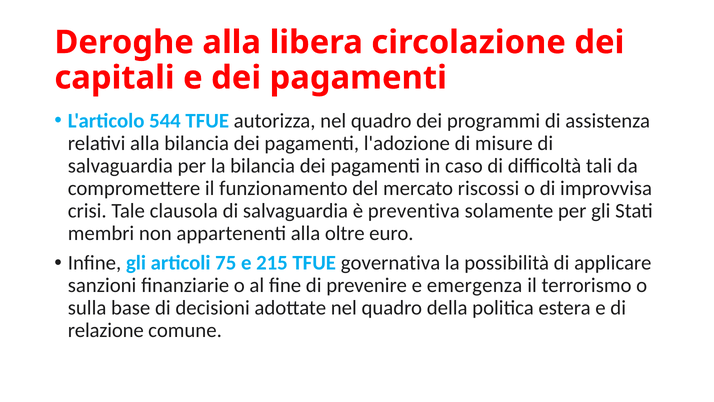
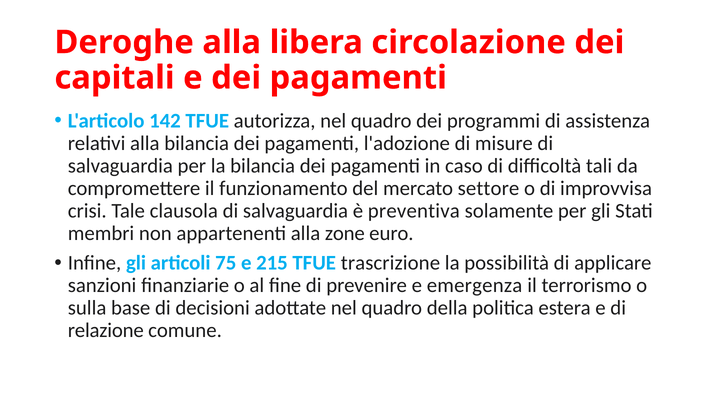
544: 544 -> 142 (165, 121)
riscossi: riscossi -> settore (489, 188)
oltre: oltre -> zone (345, 233)
governativa: governativa -> trascrizione (390, 263)
